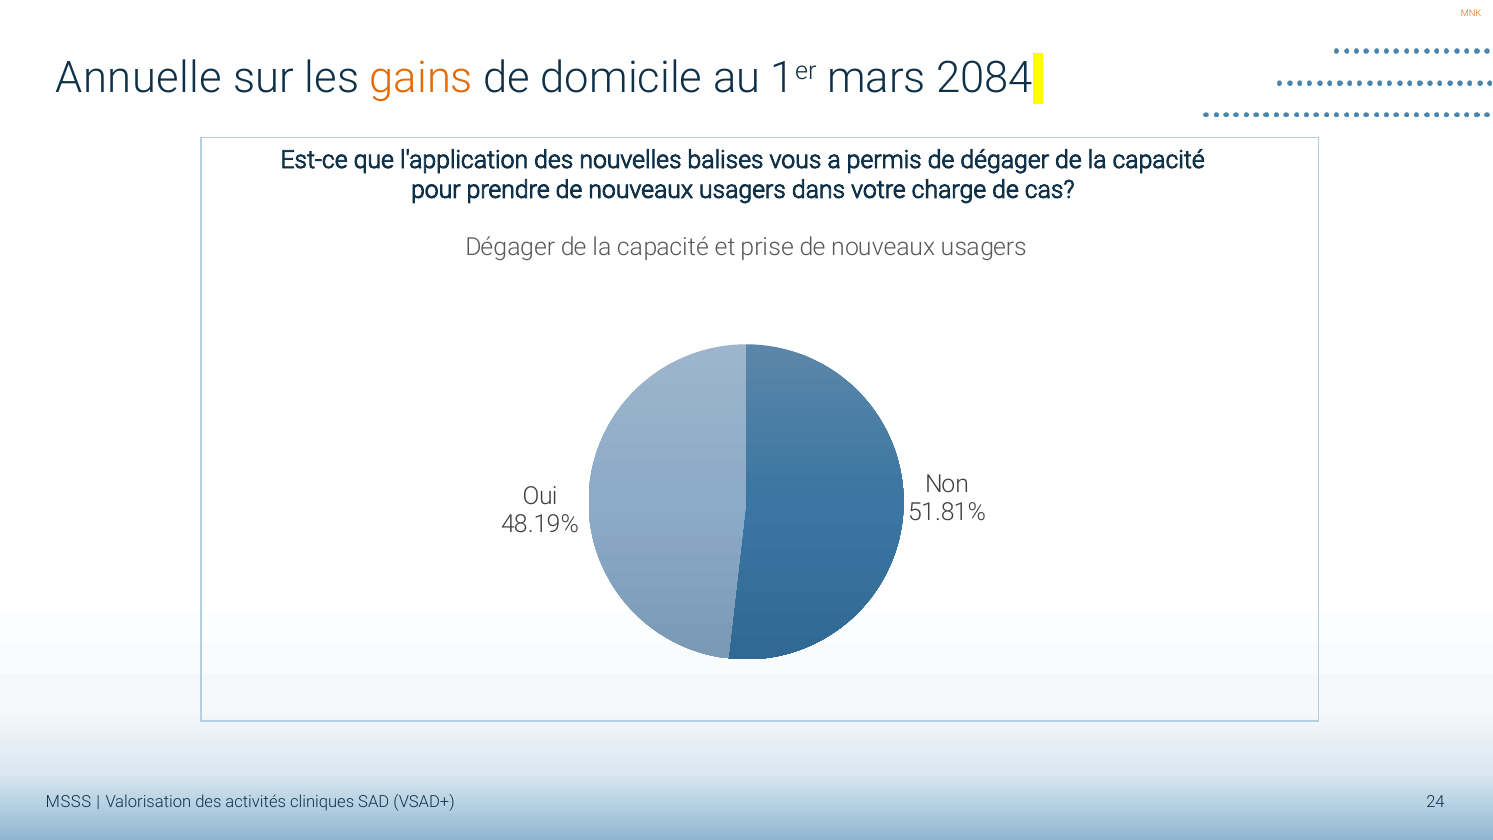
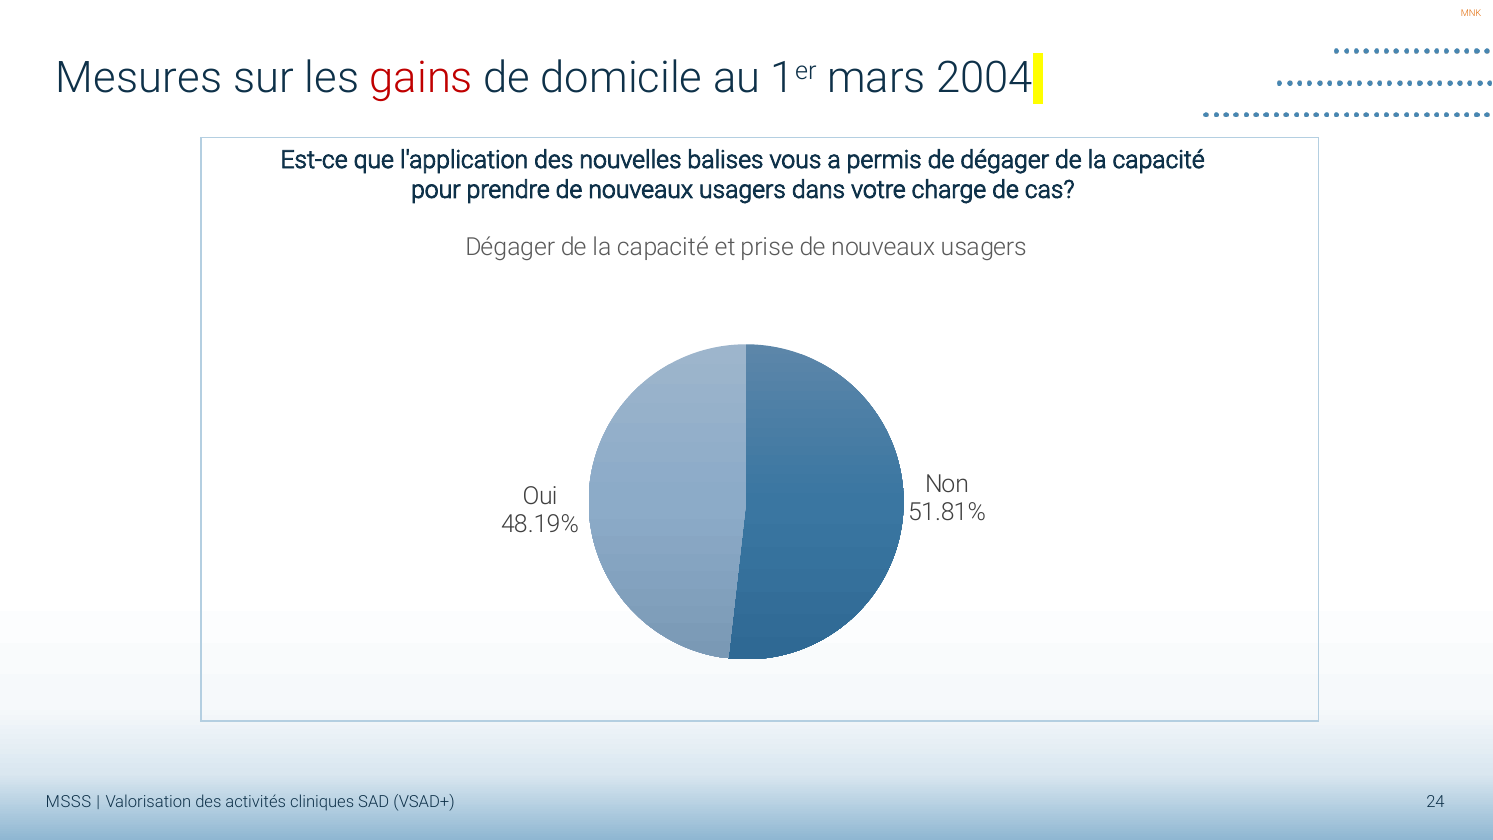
Annuelle: Annuelle -> Mesures (139, 79)
gains colour: orange -> red (421, 79)
2084: 2084 -> 2004 (984, 79)
